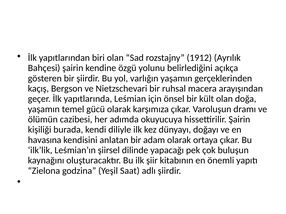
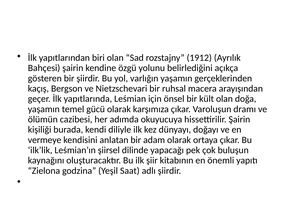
havasına: havasına -> vermeye (45, 140)
